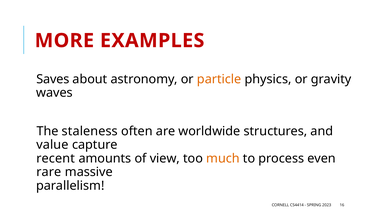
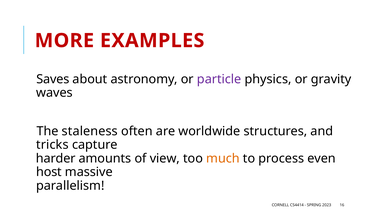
particle colour: orange -> purple (219, 79)
value: value -> tricks (52, 145)
recent: recent -> harder (56, 159)
rare: rare -> host (49, 172)
